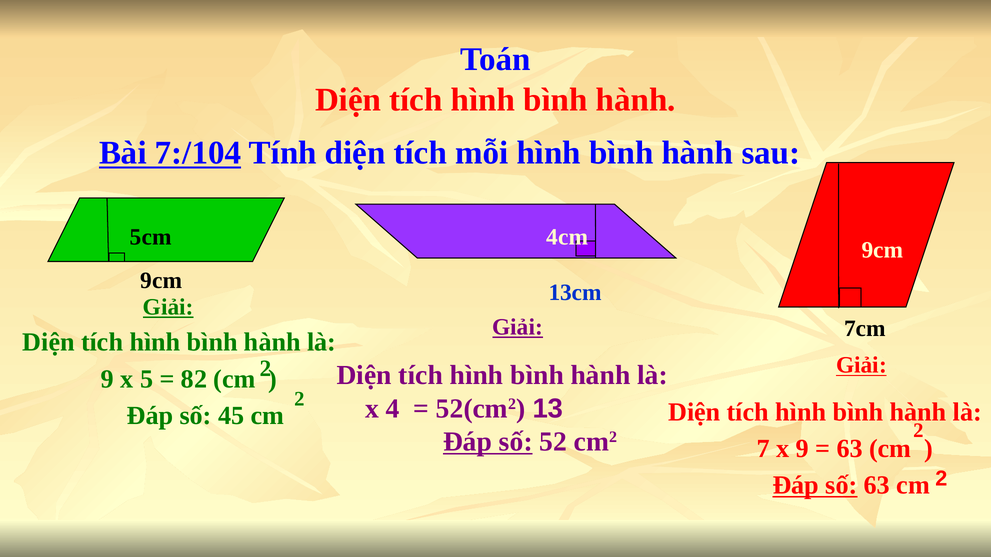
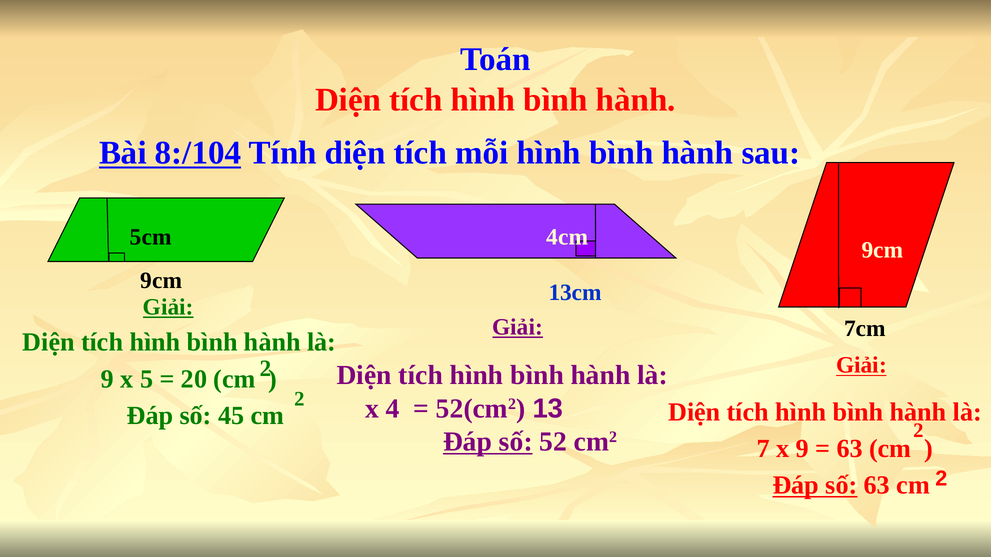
7:/104: 7:/104 -> 8:/104 (198, 153)
82: 82 -> 20 (194, 379)
